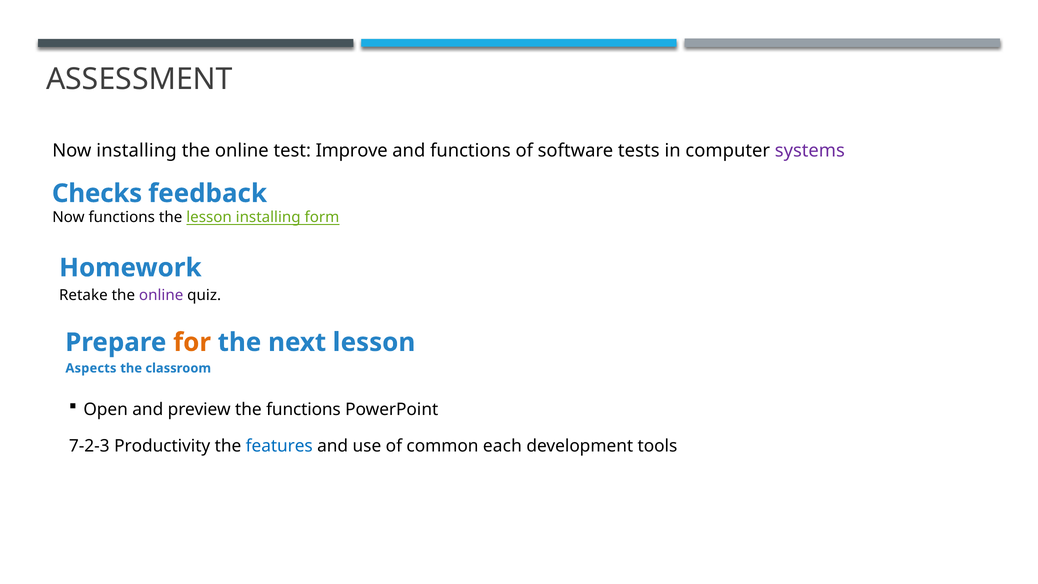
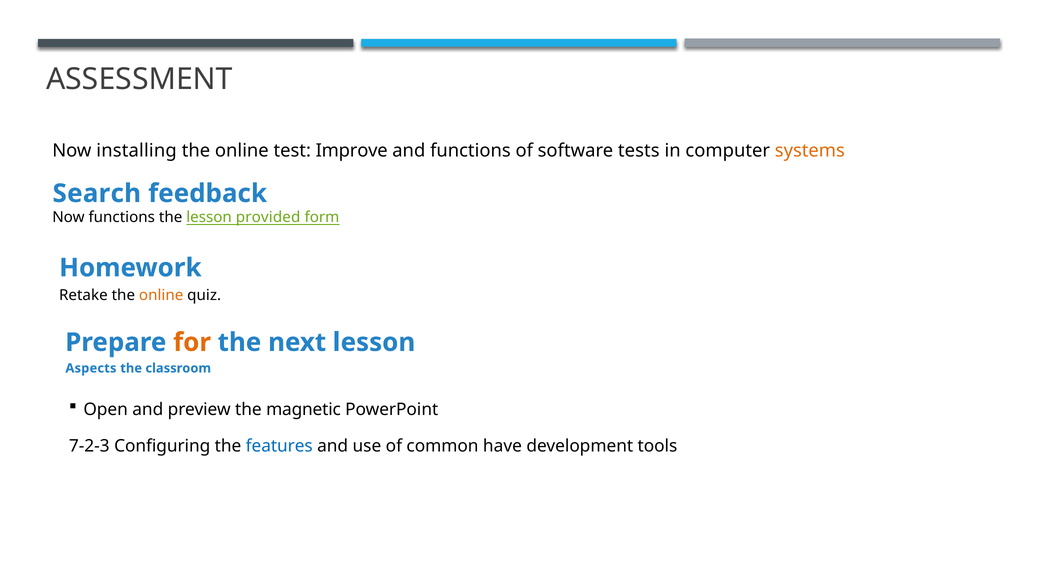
systems colour: purple -> orange (810, 151)
Checks: Checks -> Search (97, 193)
lesson installing: installing -> provided (268, 217)
online colour: purple -> orange (161, 295)
the functions: functions -> magnetic (303, 409)
Productivity: Productivity -> Configuring (162, 446)
each: each -> have (502, 446)
